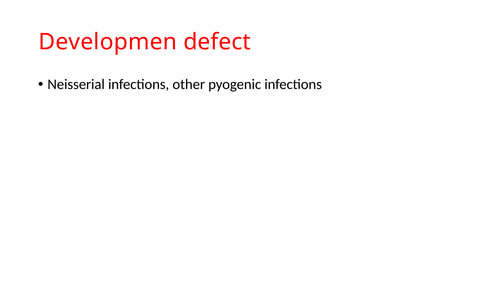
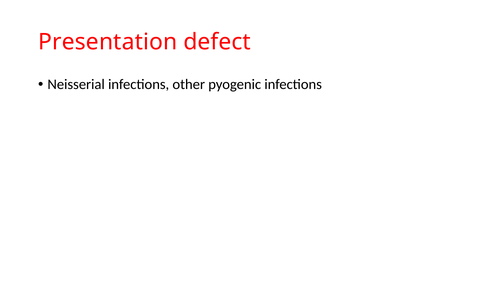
Developmen: Developmen -> Presentation (108, 42)
